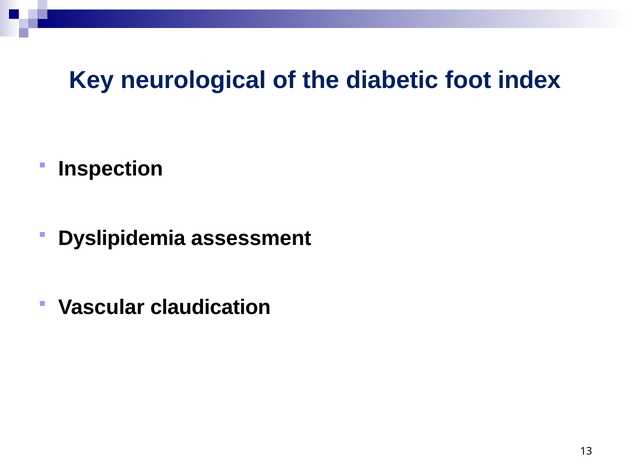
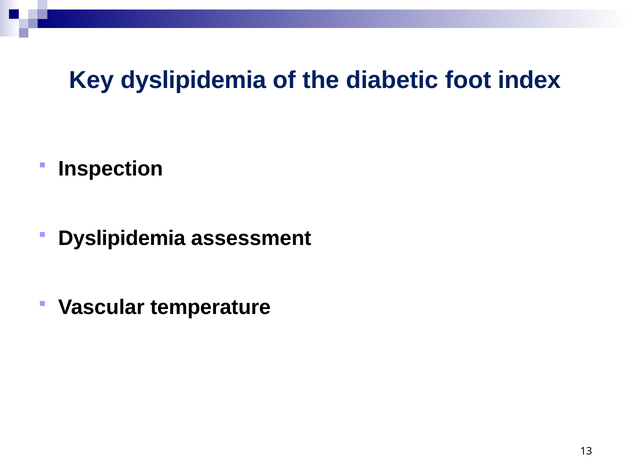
Key neurological: neurological -> dyslipidemia (193, 80)
claudication: claudication -> temperature (211, 308)
